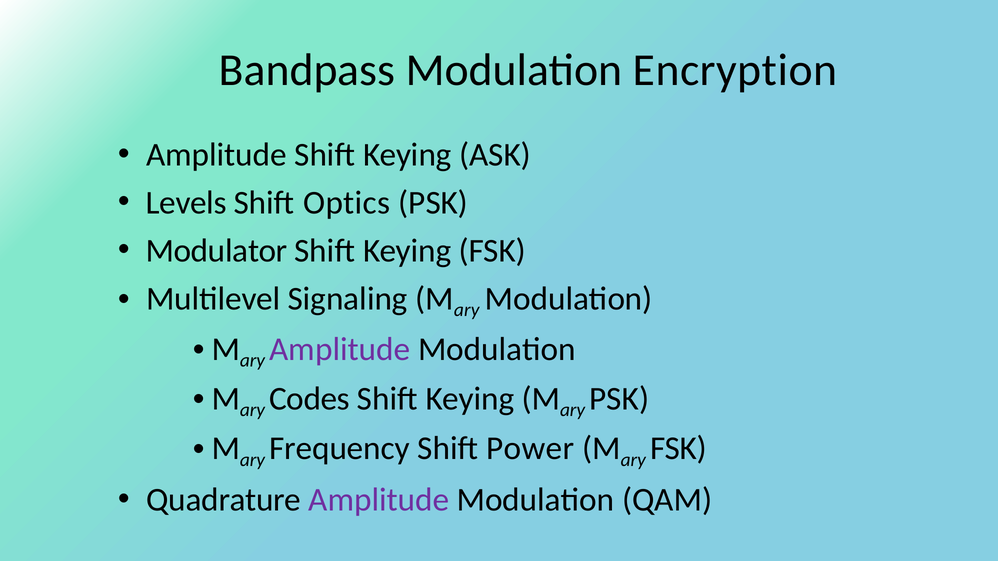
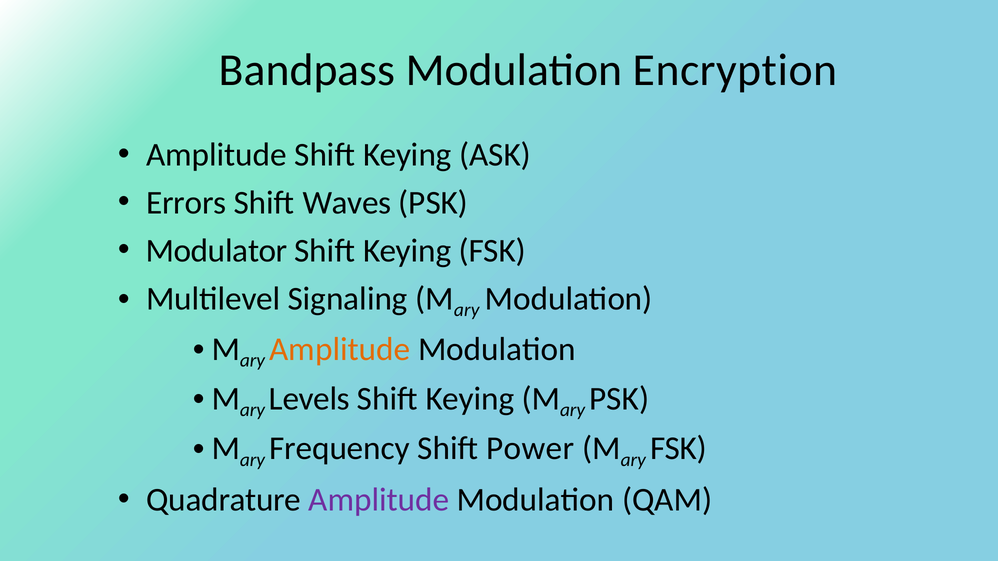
Levels: Levels -> Errors (186, 203)
Optics: Optics -> Waves (347, 203)
Amplitude colour: purple -> orange (340, 349)
Codes: Codes -> Levels (309, 399)
